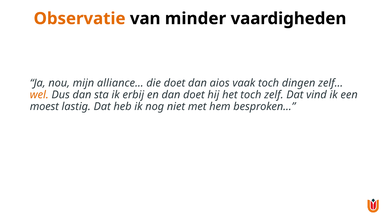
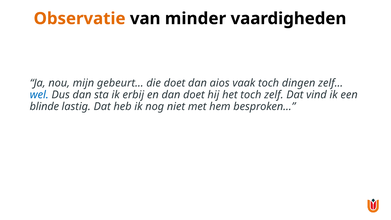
alliance…: alliance… -> gebeurt… (120, 83)
wel colour: orange -> blue (39, 95)
moest: moest -> blinde (44, 106)
